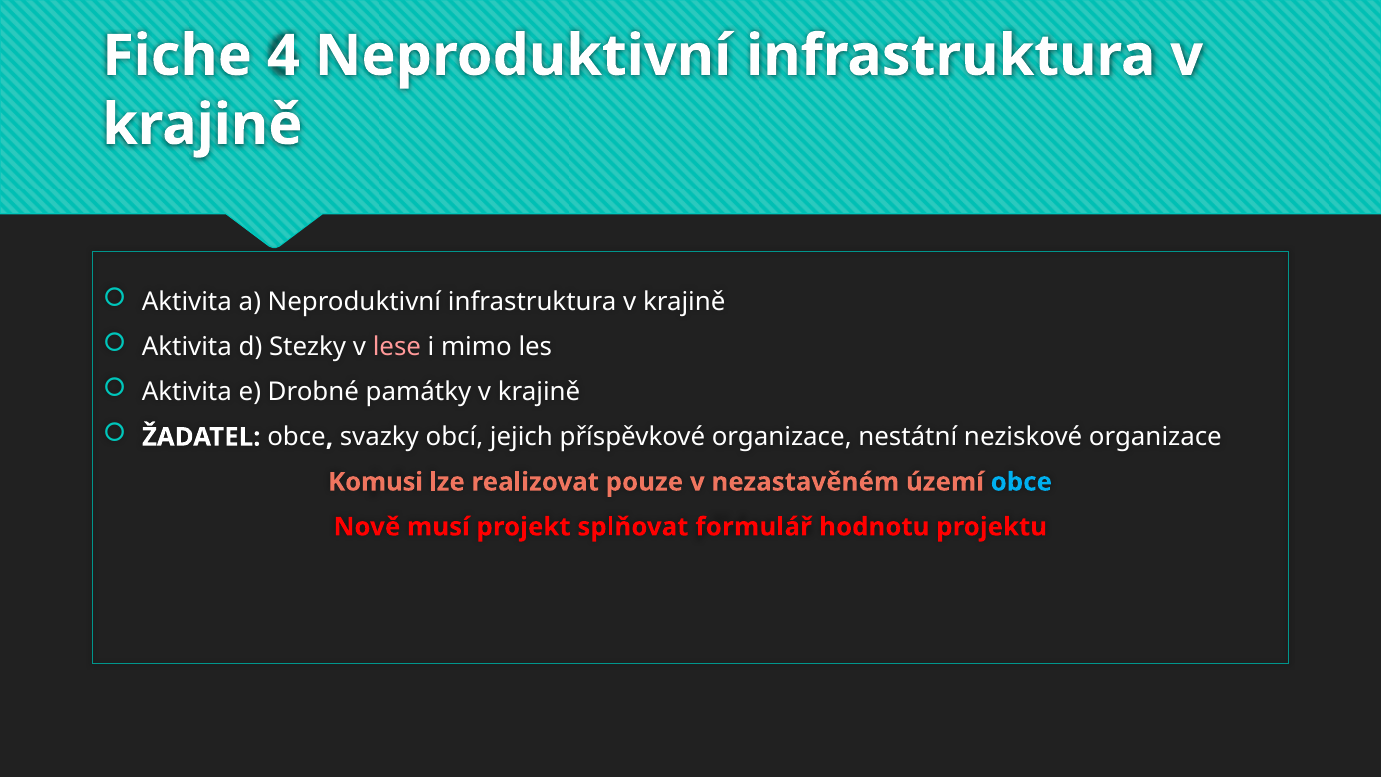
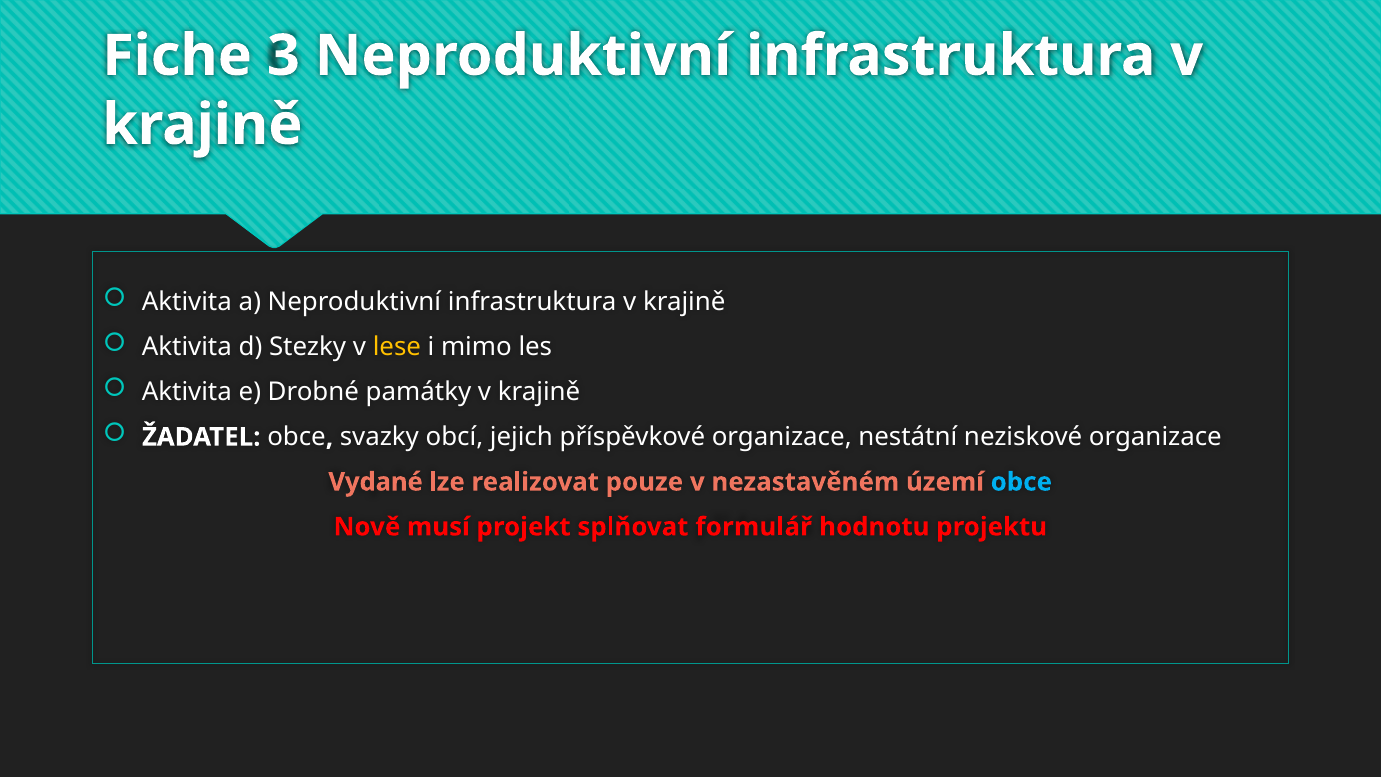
4: 4 -> 3 (283, 56)
lese colour: pink -> yellow (397, 347)
Komusi: Komusi -> Vydané (376, 482)
